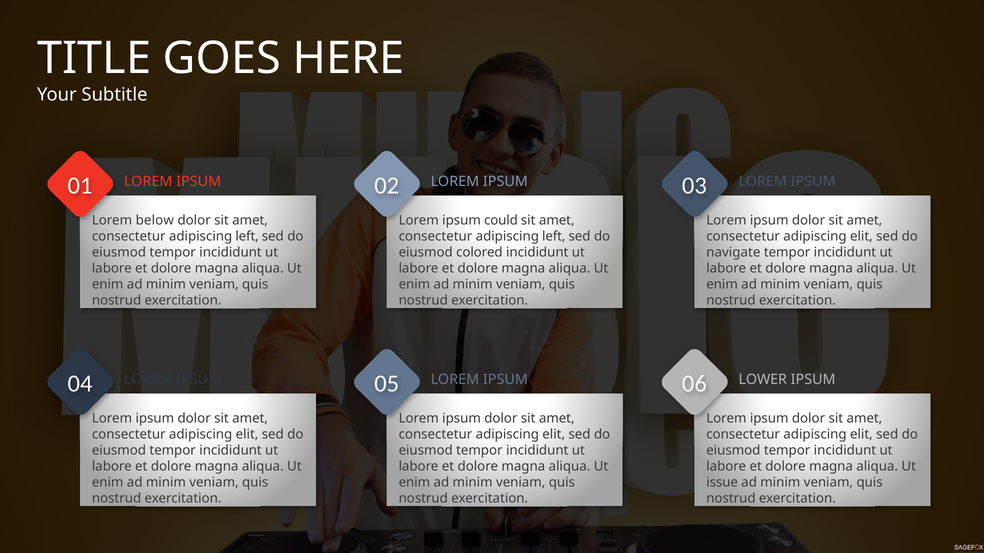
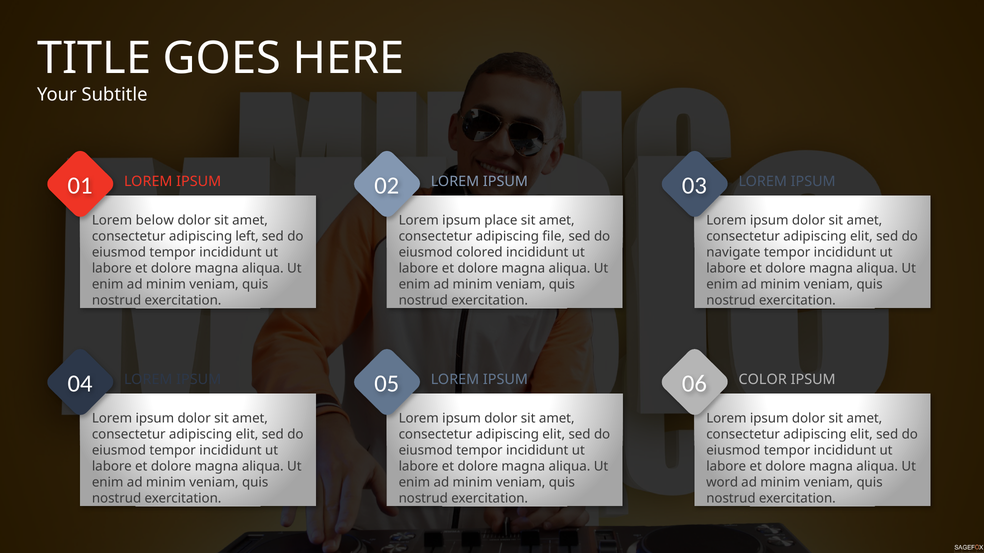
could: could -> place (501, 221)
left: left -> file (554, 237)
LOWER: LOWER -> COLOR (763, 380)
issue: issue -> word (722, 483)
